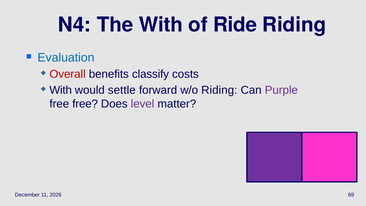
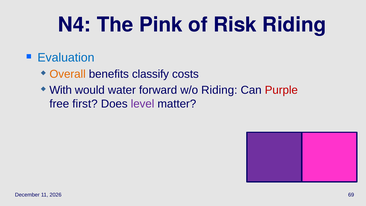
The With: With -> Pink (161, 25)
Ride: Ride -> Risk (235, 25)
Overall colour: red -> orange (68, 74)
settle: settle -> water (122, 90)
Purple colour: purple -> red (281, 90)
free free: free -> first (85, 104)
